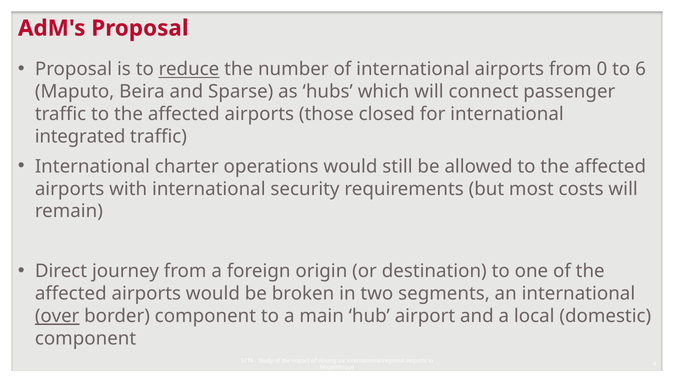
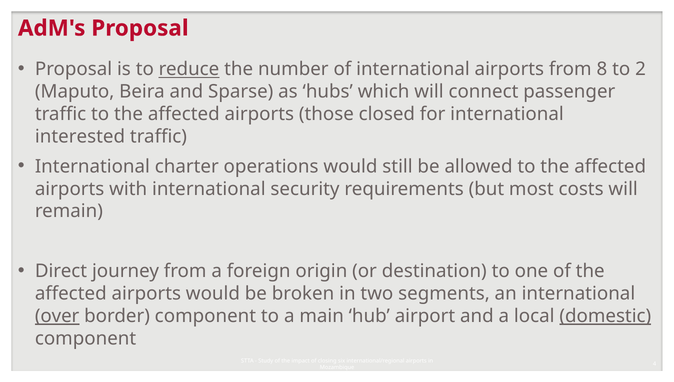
0: 0 -> 8 (602, 69)
6: 6 -> 2 (641, 69)
integrated: integrated -> interested (80, 136)
domestic underline: none -> present (605, 316)
